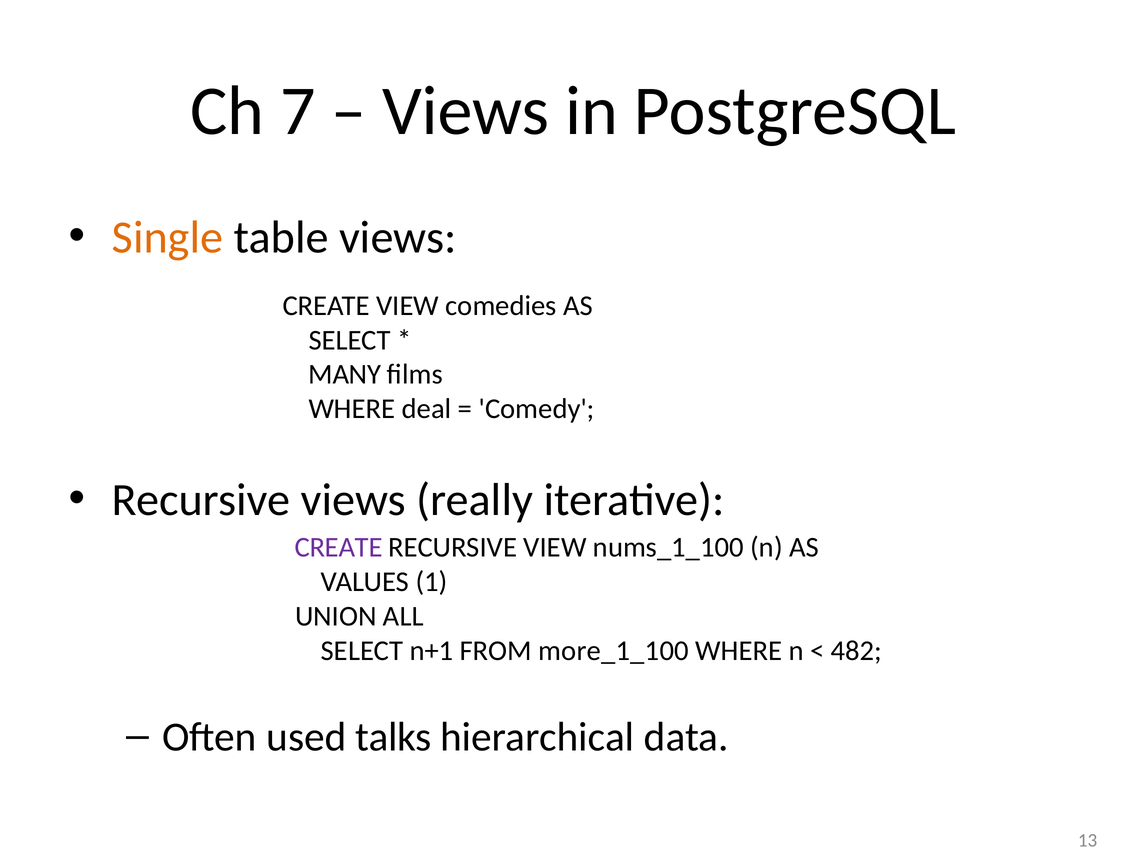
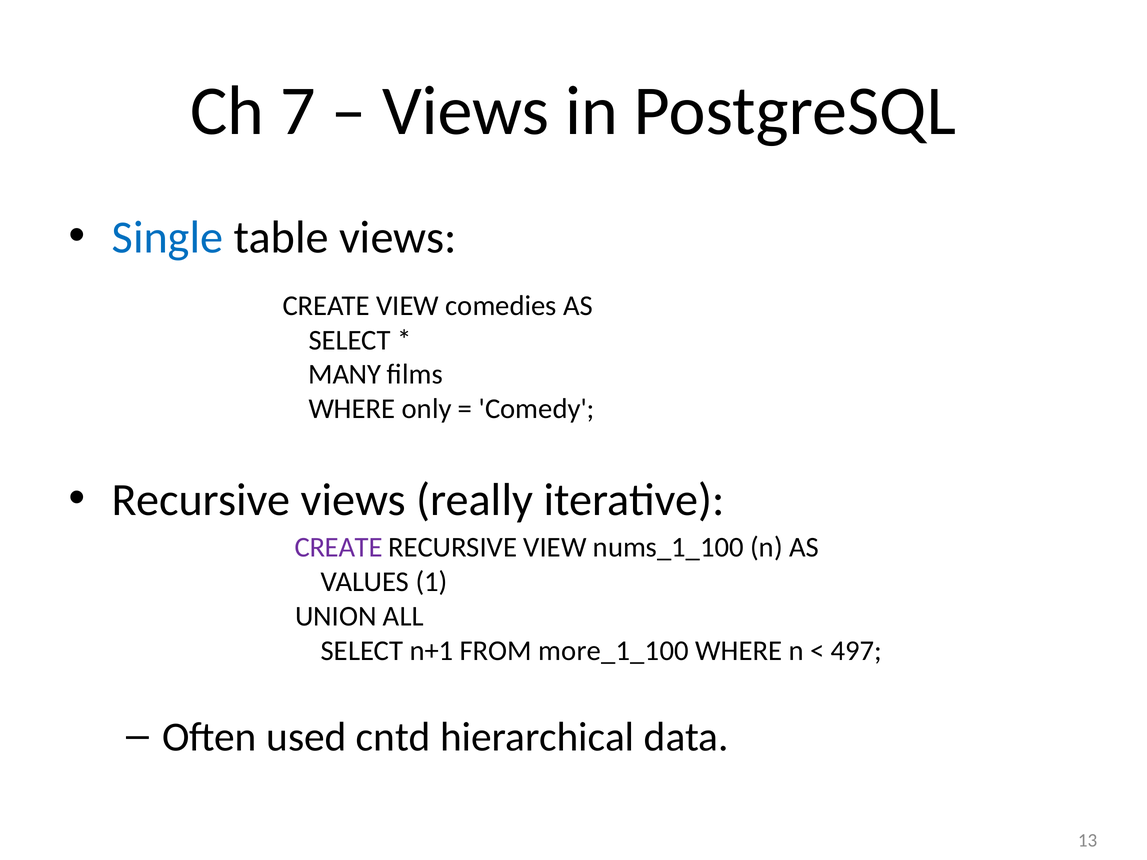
Single colour: orange -> blue (168, 237)
deal: deal -> only (427, 409)
482: 482 -> 497 (857, 651)
talks: talks -> cntd (393, 737)
